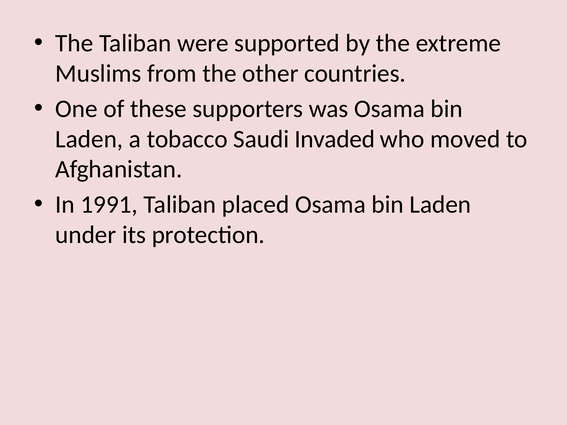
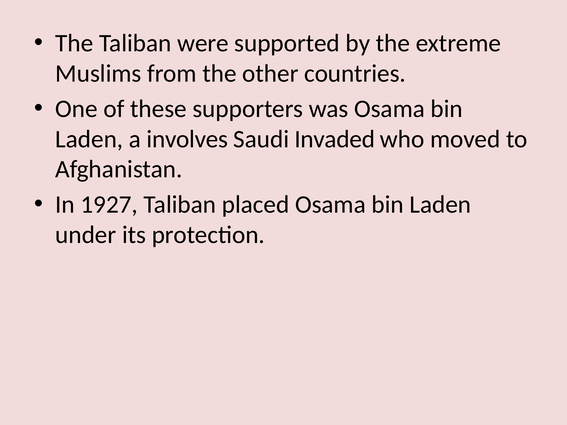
tobacco: tobacco -> involves (187, 139)
1991: 1991 -> 1927 (109, 205)
